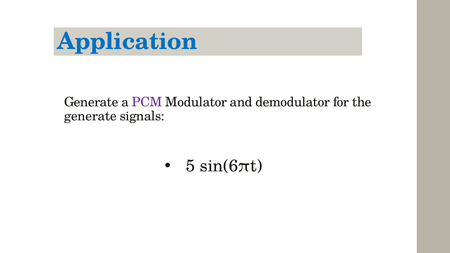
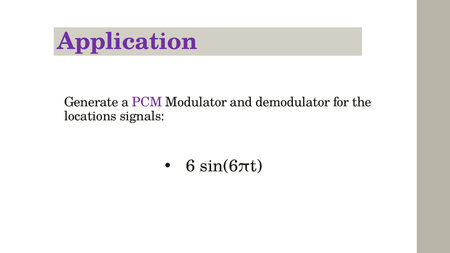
Application colour: blue -> purple (127, 42)
generate: generate -> locations (90, 116)
5: 5 -> 6 (191, 166)
